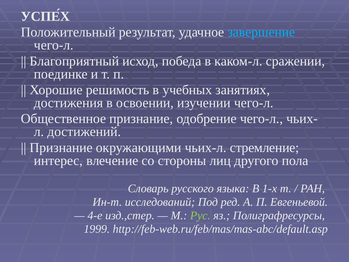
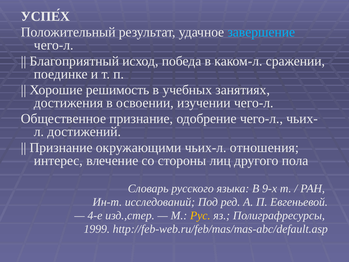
стремление: стремление -> отношения (264, 147)
1-х: 1-х -> 9-х (270, 188)
Рус colour: light green -> yellow (200, 215)
